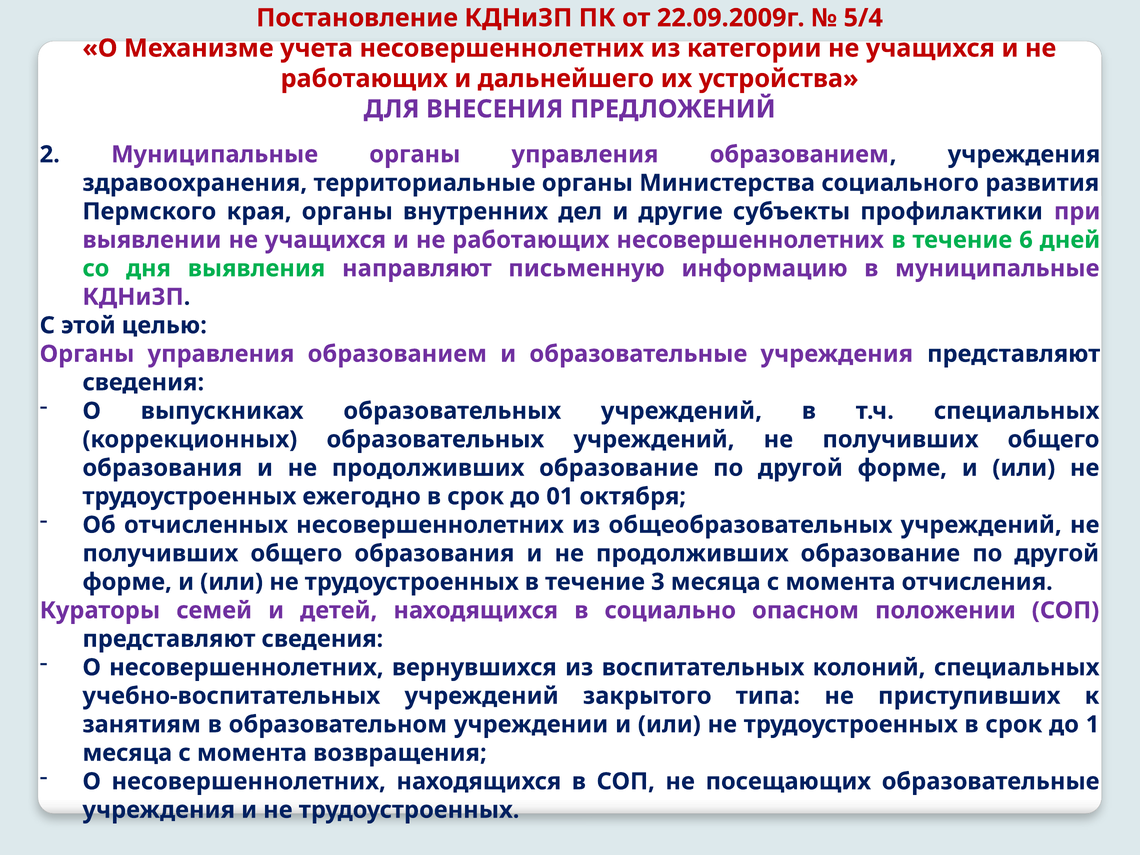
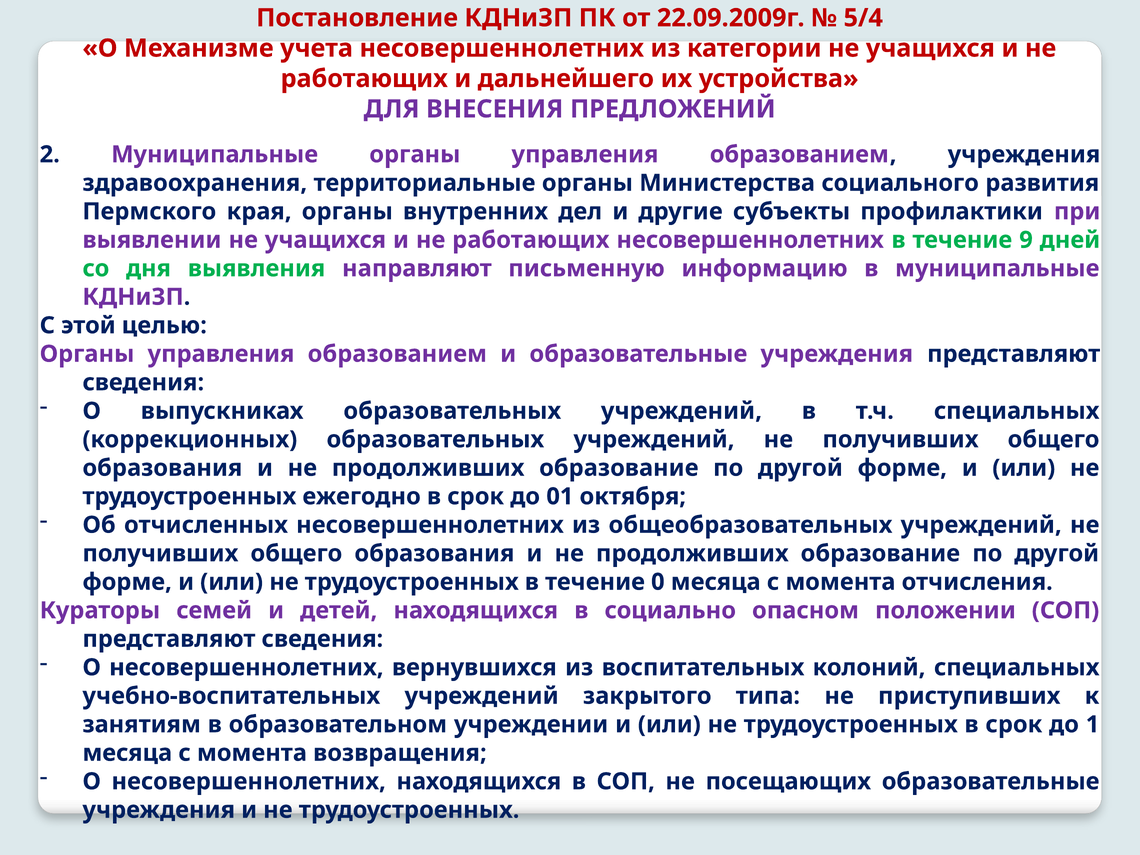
6: 6 -> 9 (1026, 240)
3: 3 -> 0 (658, 582)
